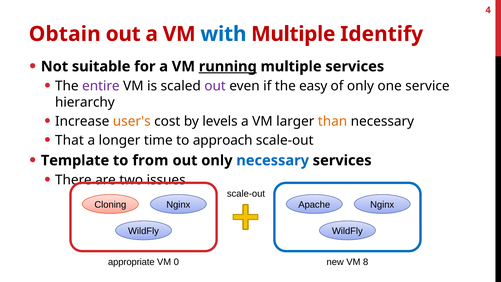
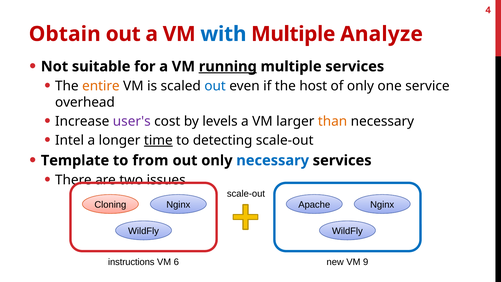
Identify: Identify -> Analyze (382, 34)
entire colour: purple -> orange (101, 86)
out colour: purple -> blue (215, 86)
easy: easy -> host (313, 86)
hierarchy: hierarchy -> overhead (85, 102)
user's colour: orange -> purple (132, 121)
That: That -> Intel (70, 140)
time underline: none -> present (158, 140)
approach: approach -> detecting (223, 140)
appropriate: appropriate -> instructions (131, 262)
0: 0 -> 6 (176, 262)
8: 8 -> 9 (366, 262)
